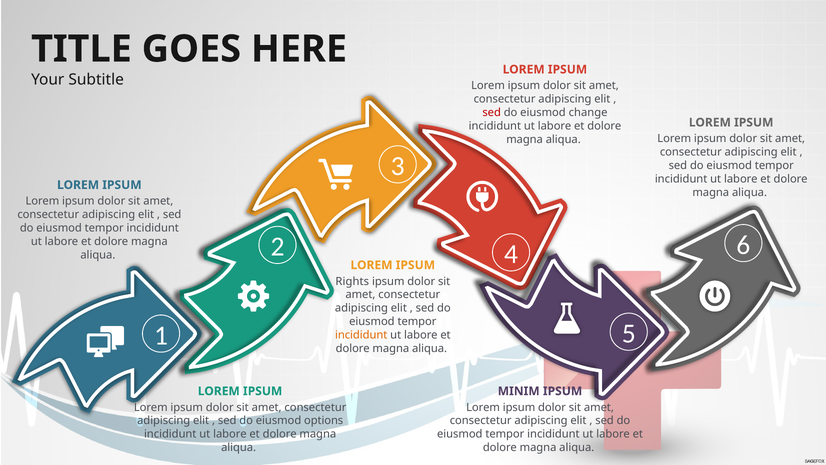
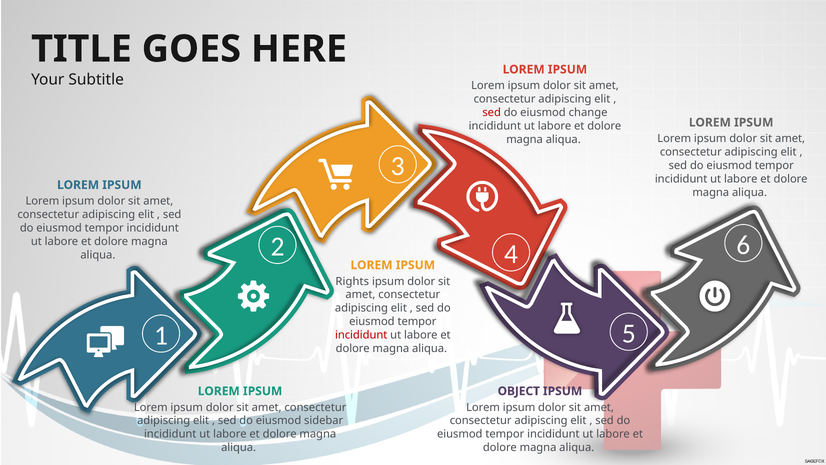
incididunt colour: orange -> red (361, 335)
MINIM: MINIM -> OBJECT (519, 391)
options: options -> sidebar (324, 420)
